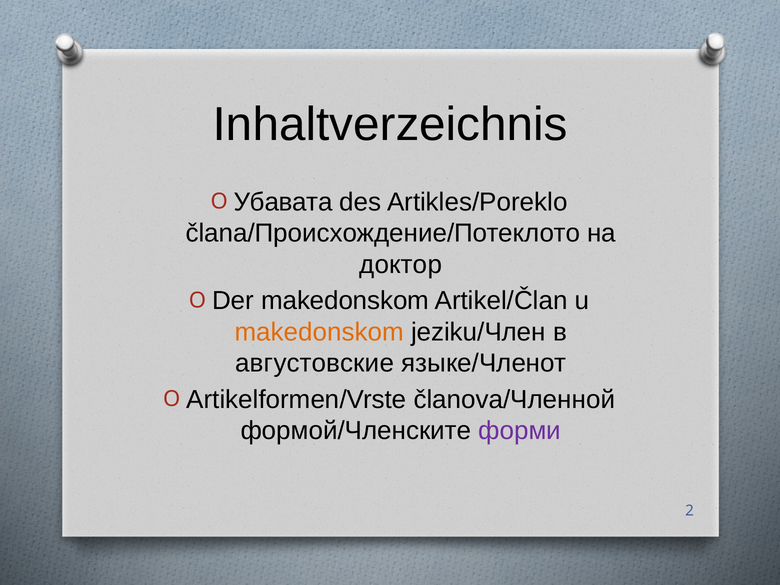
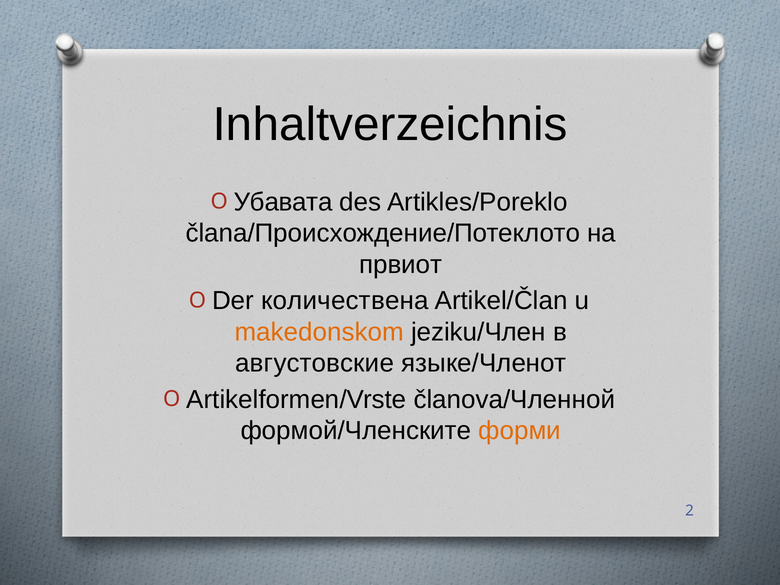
доктор: доктор -> првиот (401, 265)
Der makedonskom: makedonskom -> количествена (345, 301)
форми colour: purple -> orange (520, 431)
